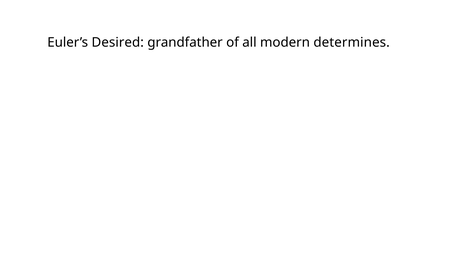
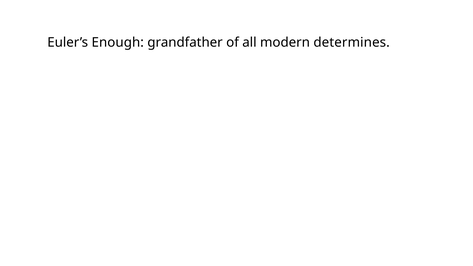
Desired: Desired -> Enough (118, 42)
